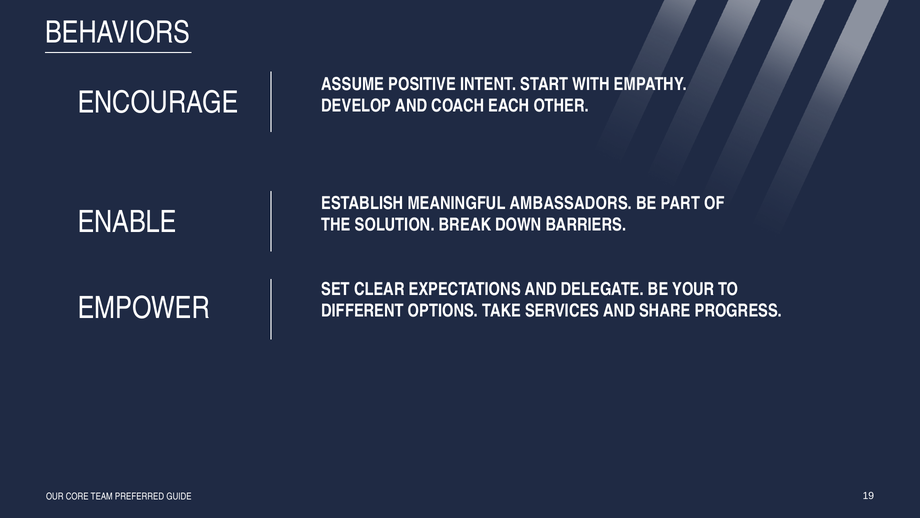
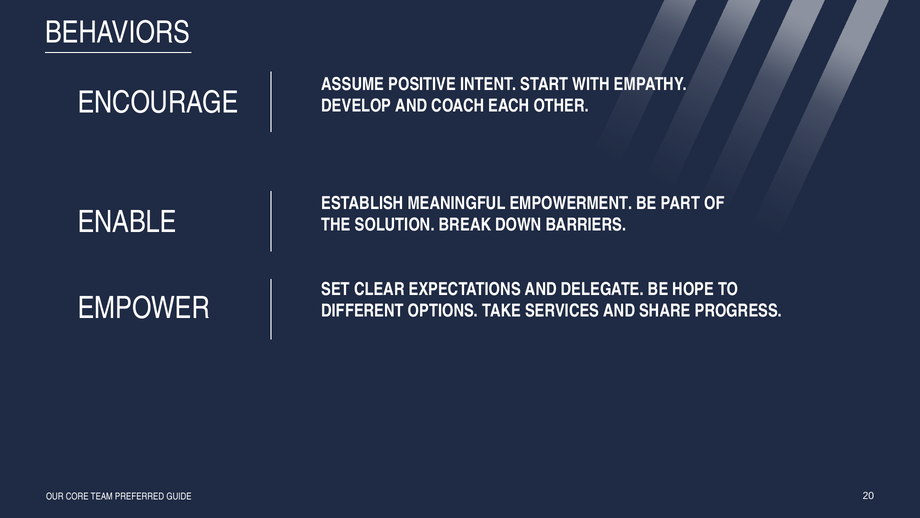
AMBASSADORS: AMBASSADORS -> EMPOWERMENT (571, 203)
YOUR: YOUR -> HOPE (693, 289)
19: 19 -> 20 (868, 495)
